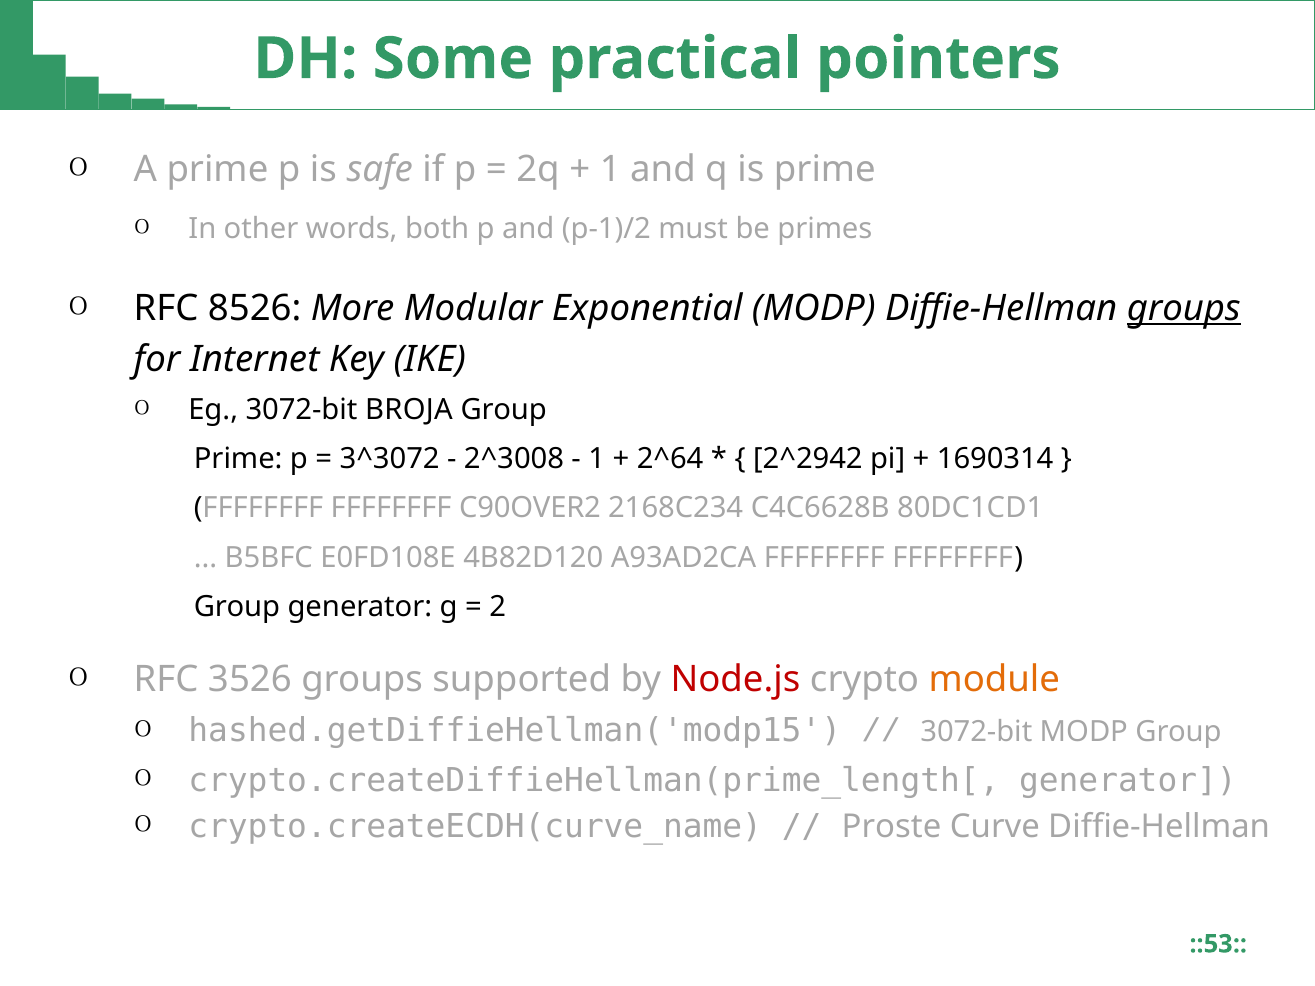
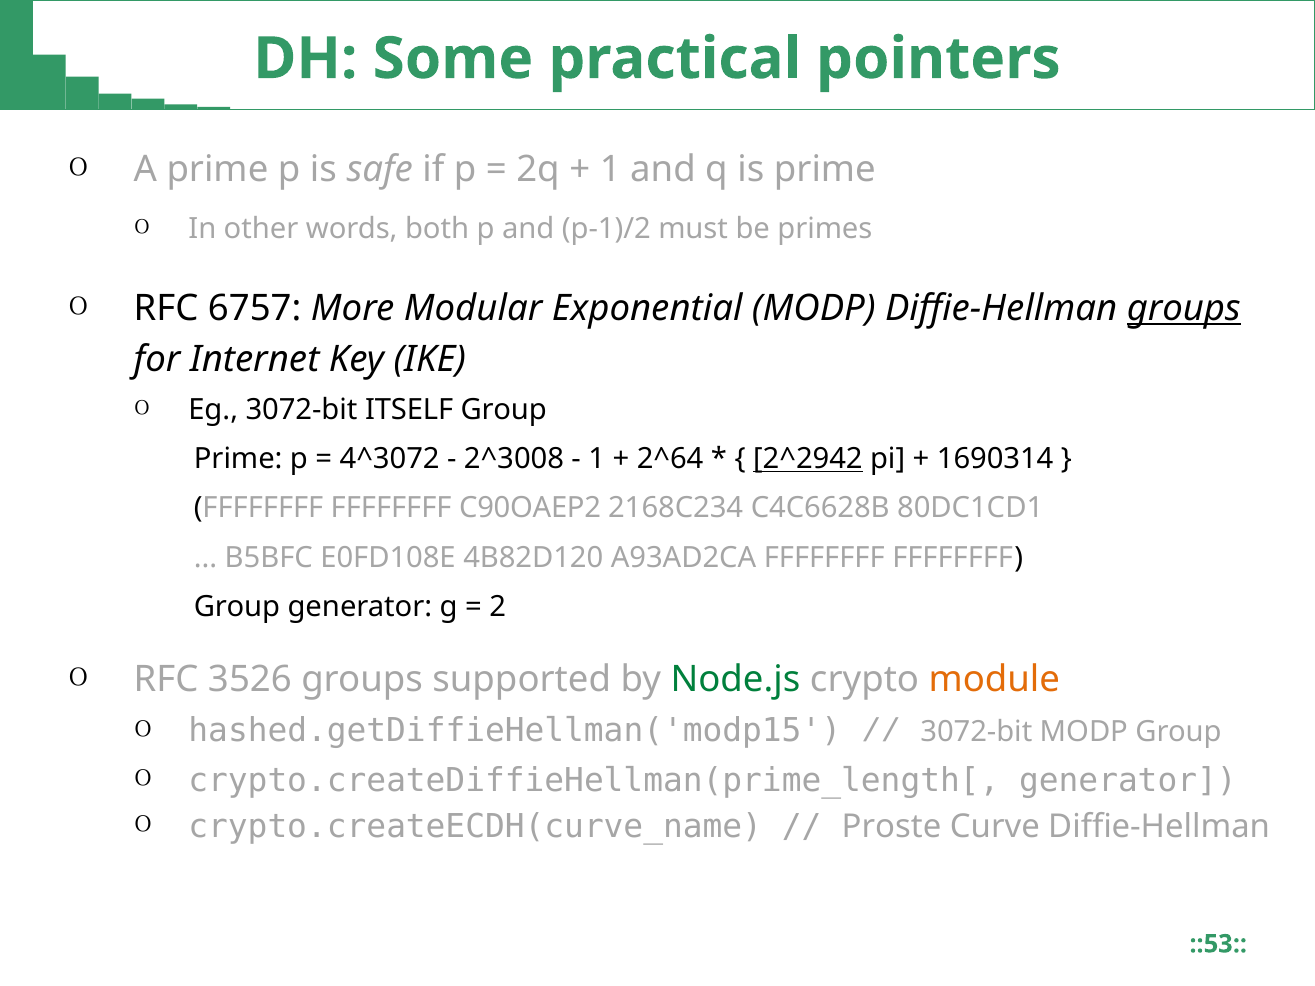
8526: 8526 -> 6757 (255, 309)
BROJA: BROJA -> ITSELF (409, 410)
3^3072: 3^3072 -> 4^3072 (390, 459)
2^2942 underline: none -> present (808, 459)
C90OVER2: C90OVER2 -> C90OAEP2 (530, 508)
Node.js colour: red -> green (735, 680)
